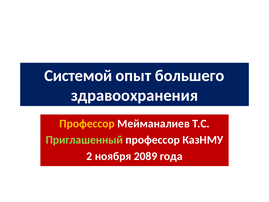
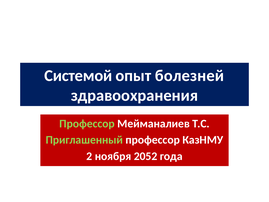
большего: большего -> болезней (189, 76)
Профессор colour: yellow -> light green (87, 123)
2089: 2089 -> 2052 (146, 156)
